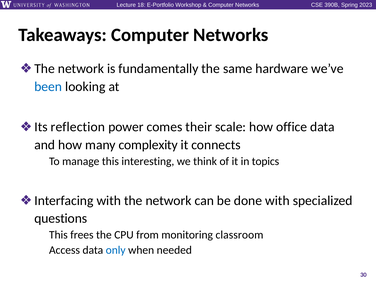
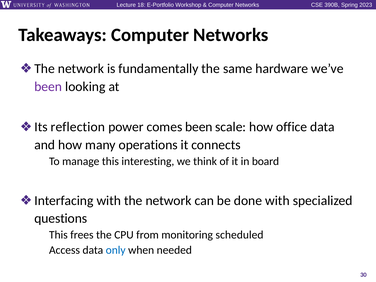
been colour: blue -> purple (48, 87)
comes their: their -> been (199, 127)
complexity: complexity -> operations (148, 145)
topics: topics -> board (265, 161)
classroom: classroom -> scheduled (239, 235)
